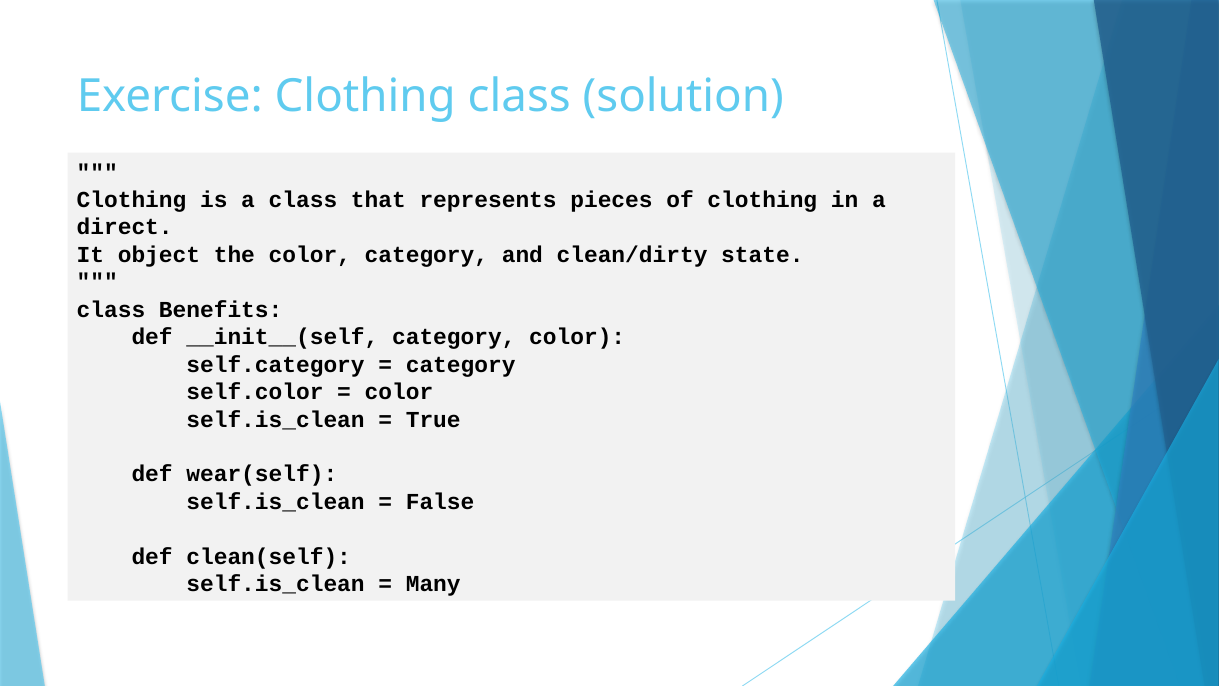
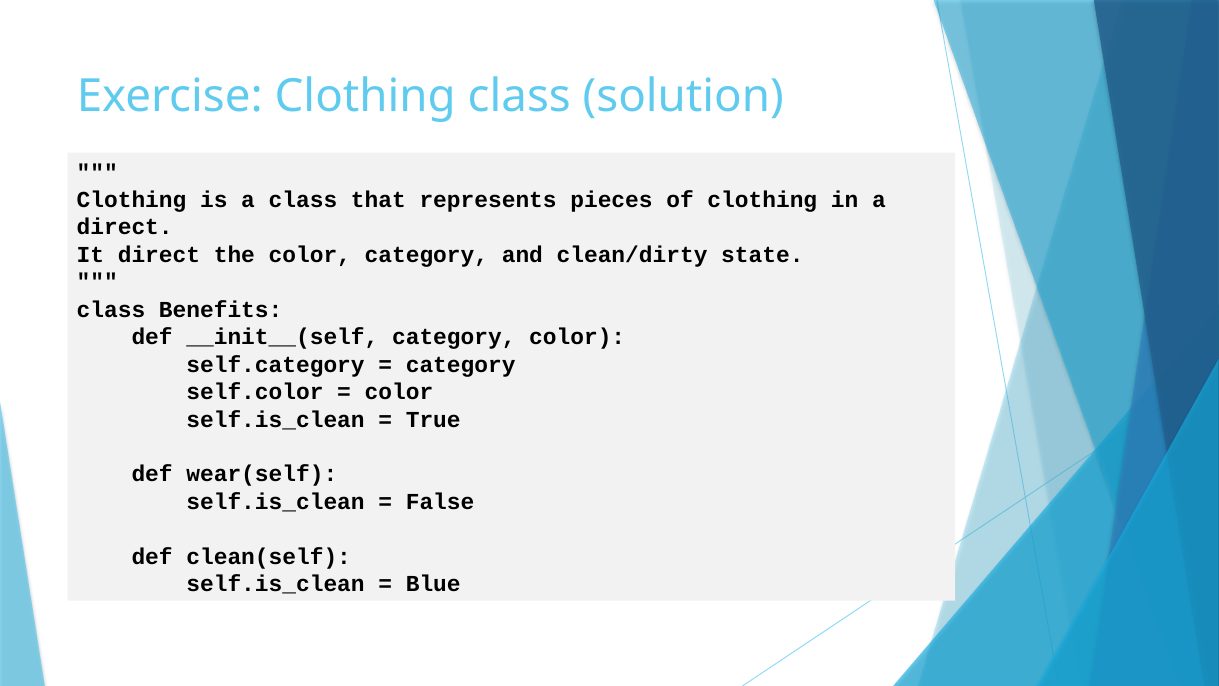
It object: object -> direct (159, 255)
Many: Many -> Blue (433, 584)
